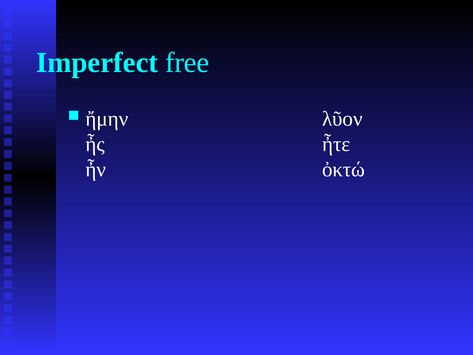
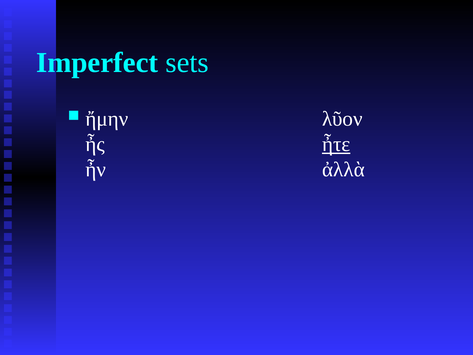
free: free -> sets (187, 63)
ἦτε underline: none -> present (336, 144)
ὀκτώ: ὀκτώ -> ἀλλὰ (343, 169)
